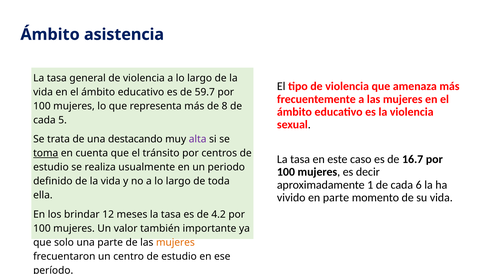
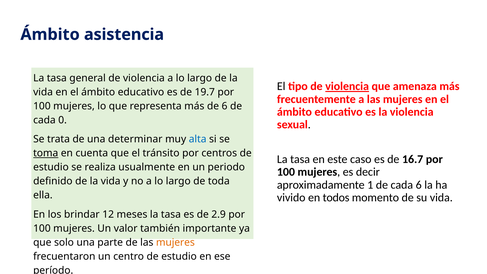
violencia underline: none -> present (347, 86)
59.7: 59.7 -> 19.7 (205, 92)
de 8: 8 -> 6 (225, 106)
5: 5 -> 0 (63, 120)
destacando: destacando -> determinar (135, 139)
alta colour: purple -> blue (198, 139)
en parte: parte -> todos (336, 198)
4.2: 4.2 -> 2.9 (219, 214)
